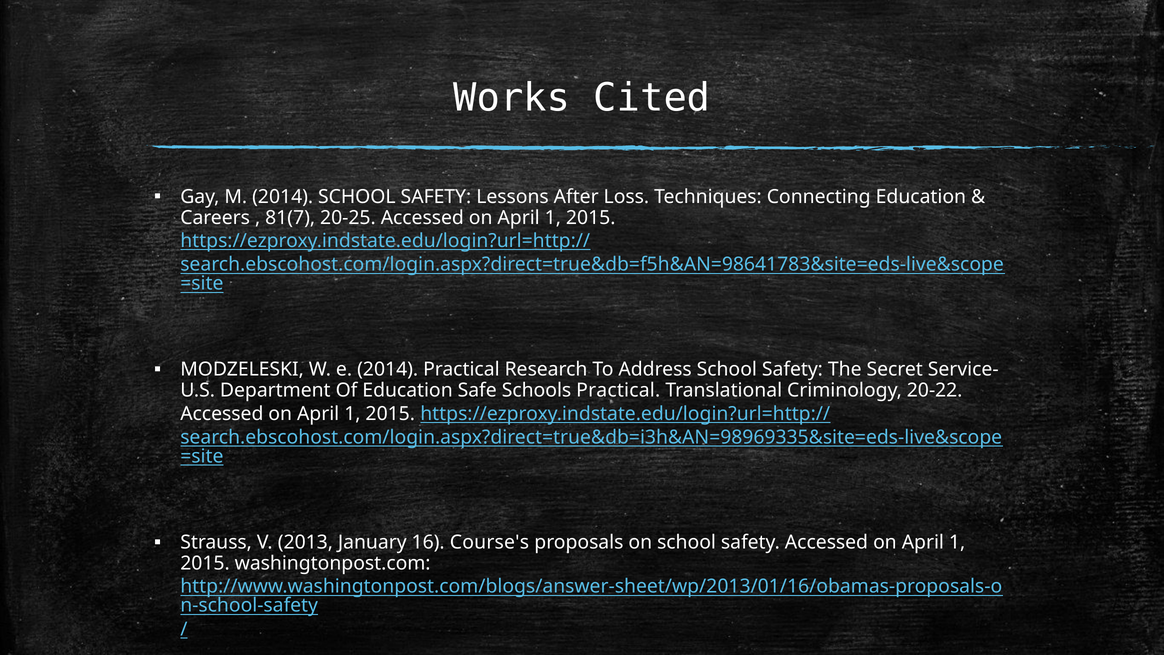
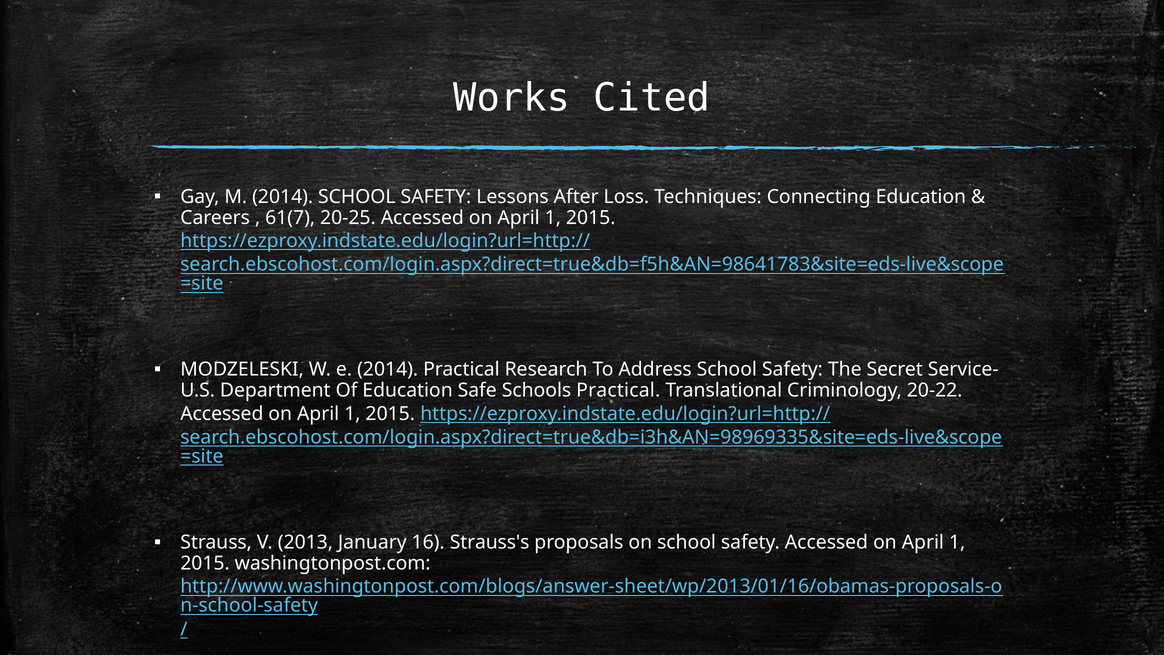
81(7: 81(7 -> 61(7 (290, 218)
Course's: Course's -> Strauss's (490, 542)
